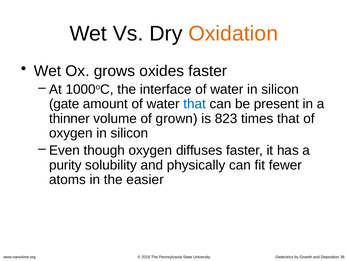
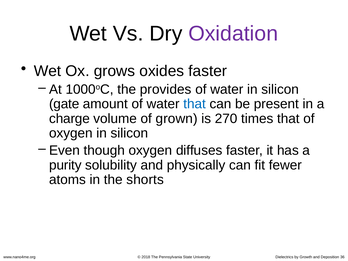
Oxidation colour: orange -> purple (233, 34)
interface: interface -> provides (166, 89)
thinner: thinner -> charge (69, 119)
823: 823 -> 270 (226, 119)
easier: easier -> shorts (145, 180)
